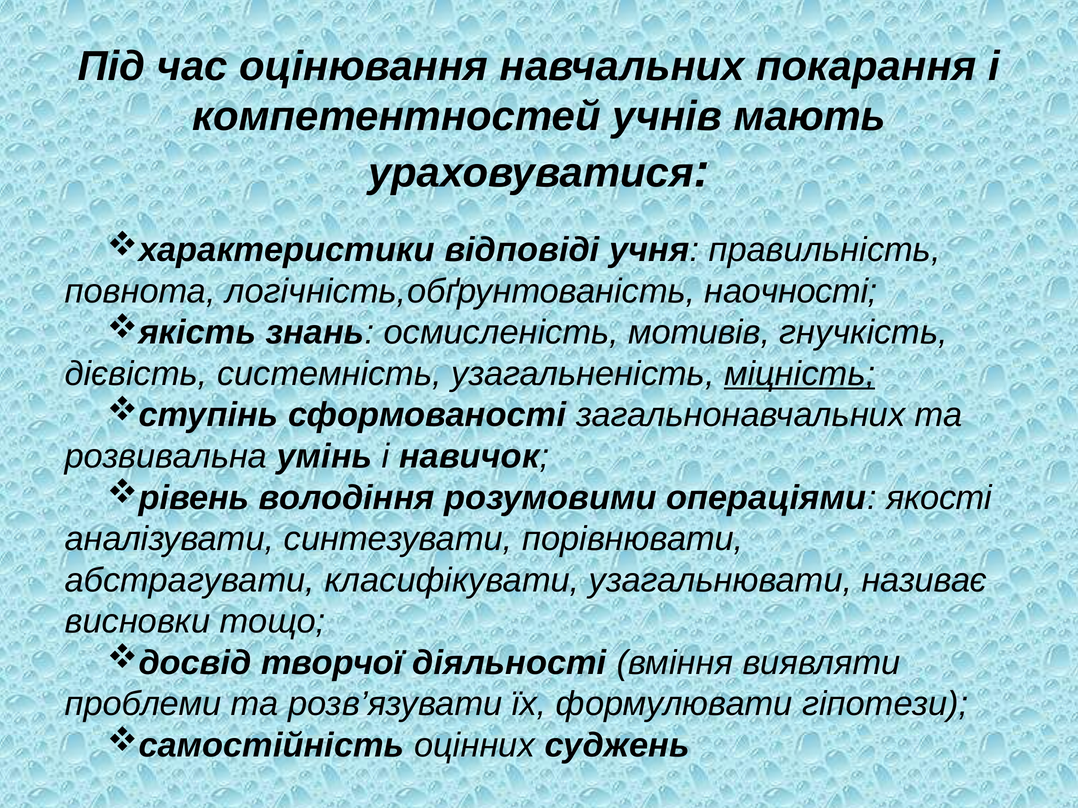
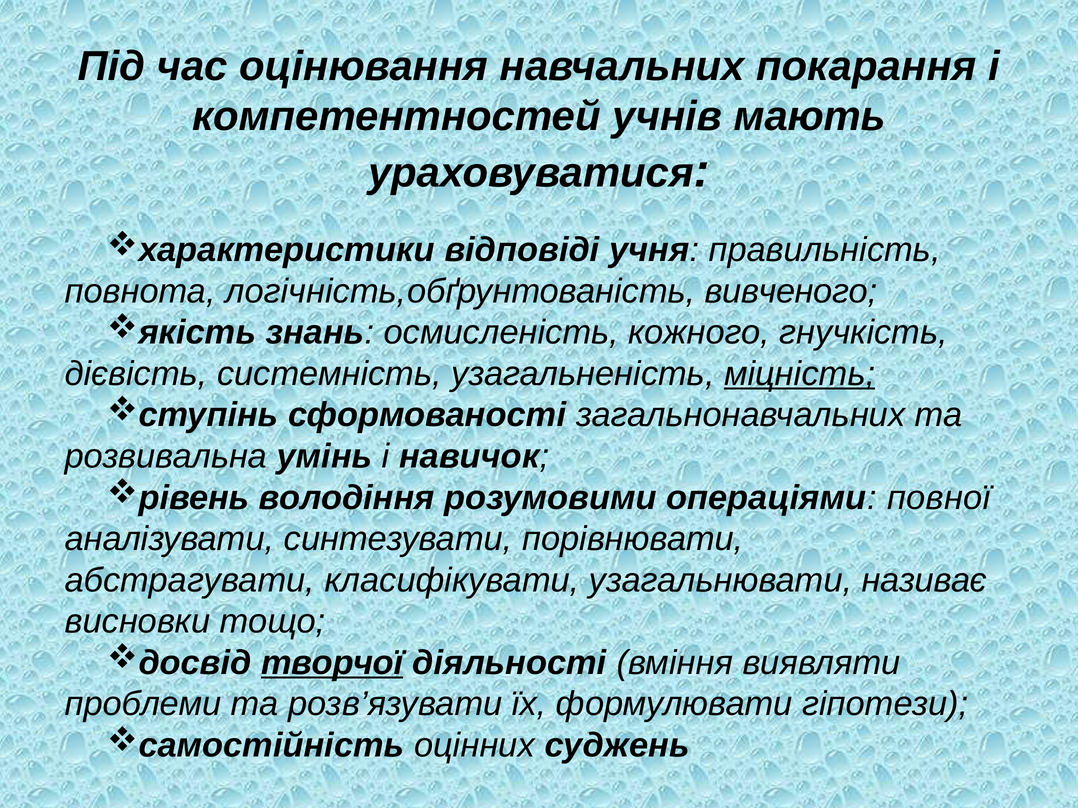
наочності: наочності -> вивченого (791, 291)
мотивів: мотивів -> кожного (699, 333)
якості: якості -> повної (939, 498)
творчої underline: none -> present (332, 663)
